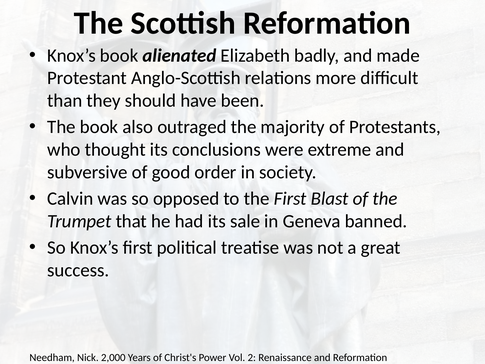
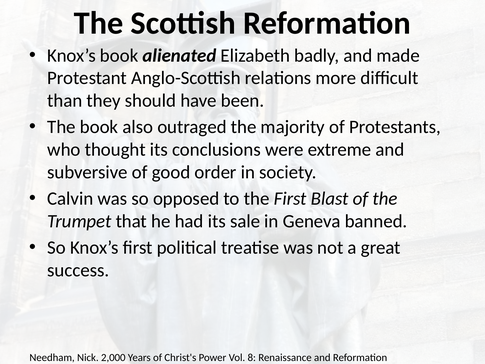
2: 2 -> 8 (252, 357)
